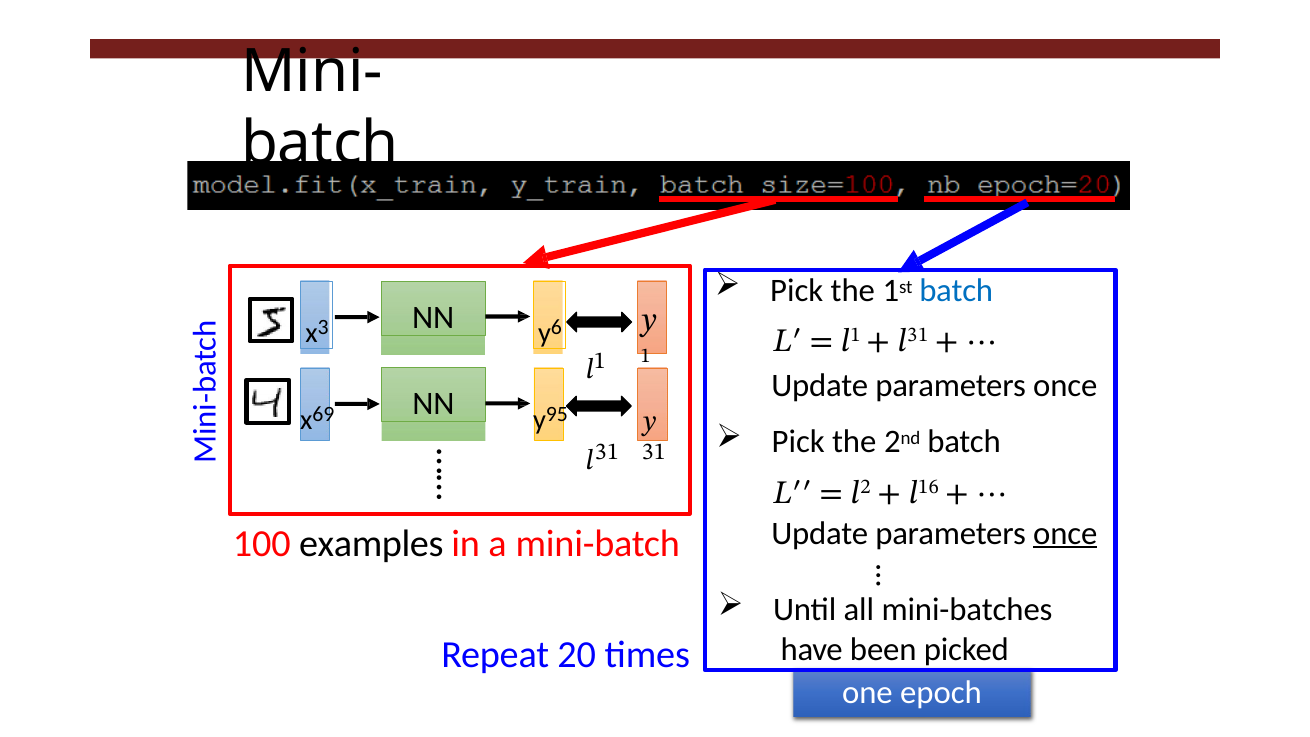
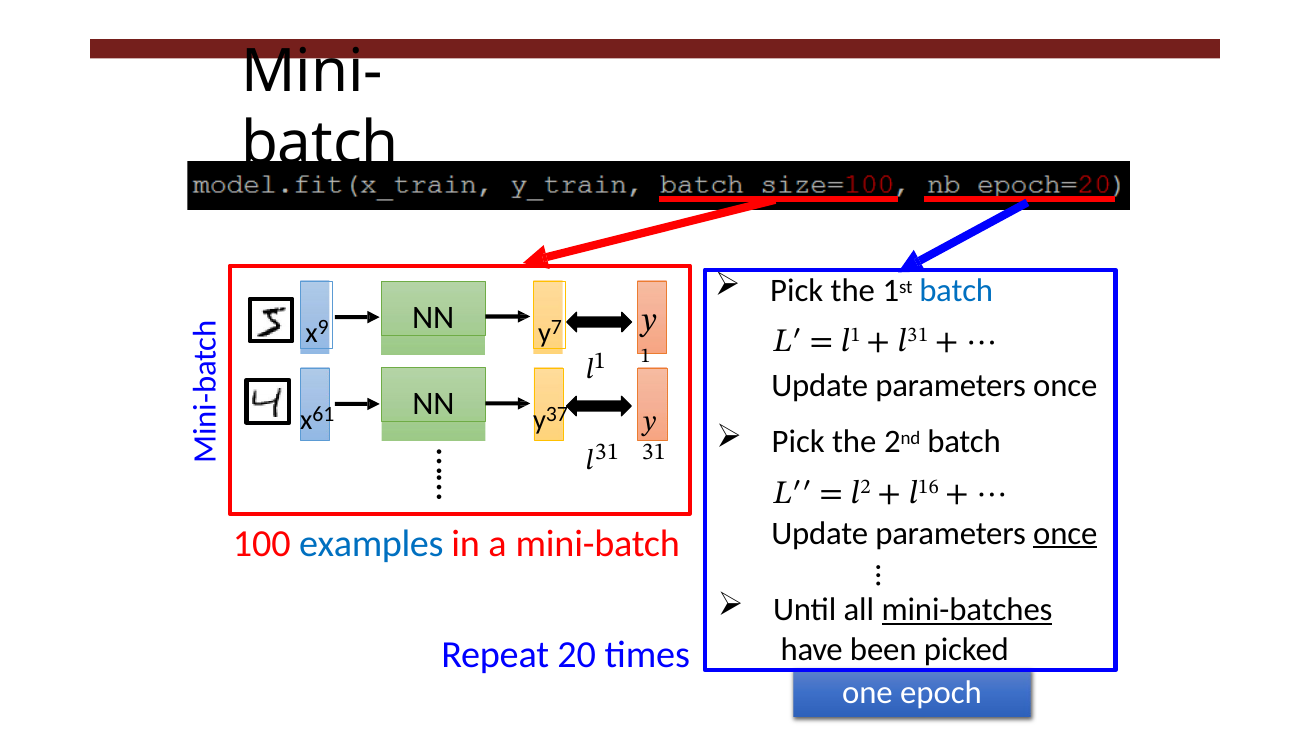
3: 3 -> 9 (323, 327)
6: 6 -> 7 (556, 327)
69: 69 -> 61 (323, 414)
95: 95 -> 37 (557, 414)
examples colour: black -> blue (371, 544)
mini-batches underline: none -> present (967, 610)
